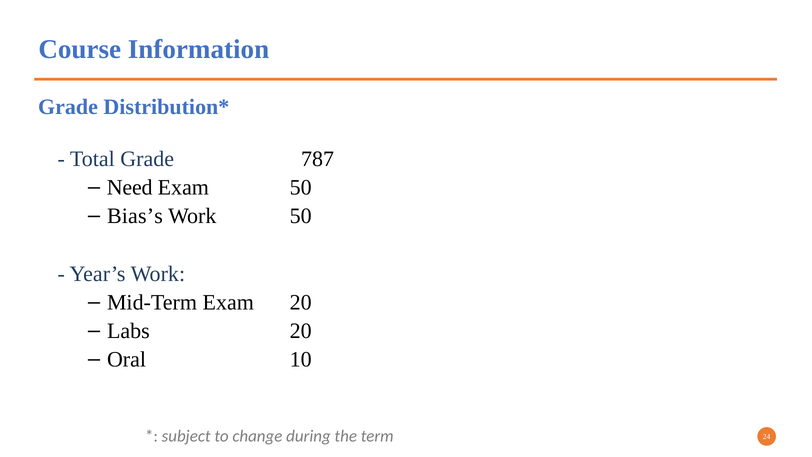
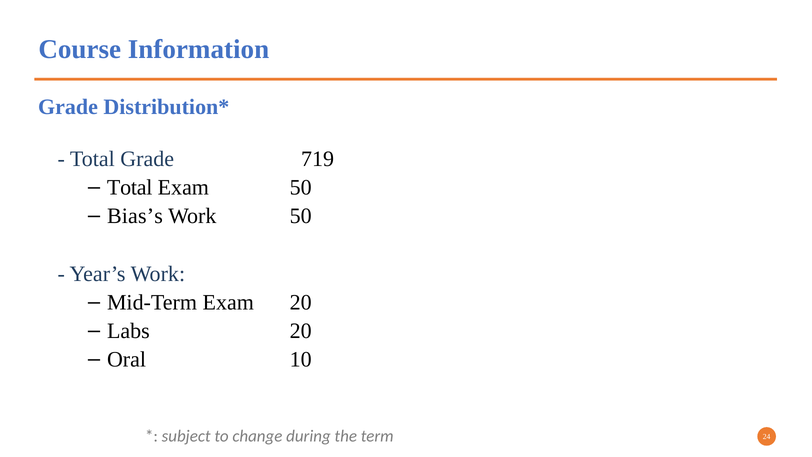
787: 787 -> 719 (318, 159)
Need: Need -> Total (130, 187)
